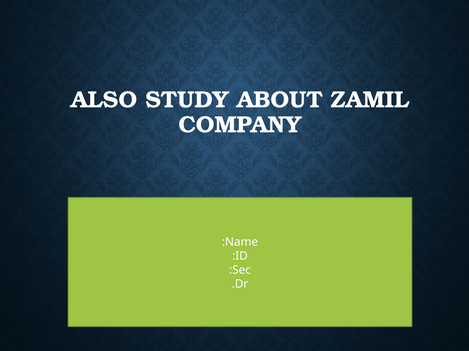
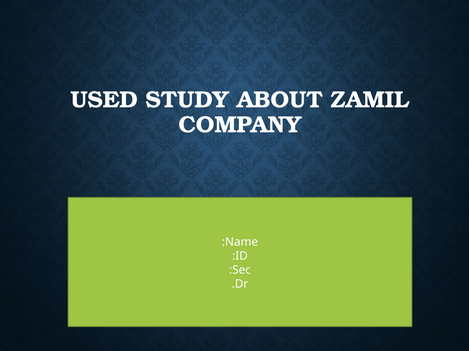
ALSO: ALSO -> USED (104, 100)
